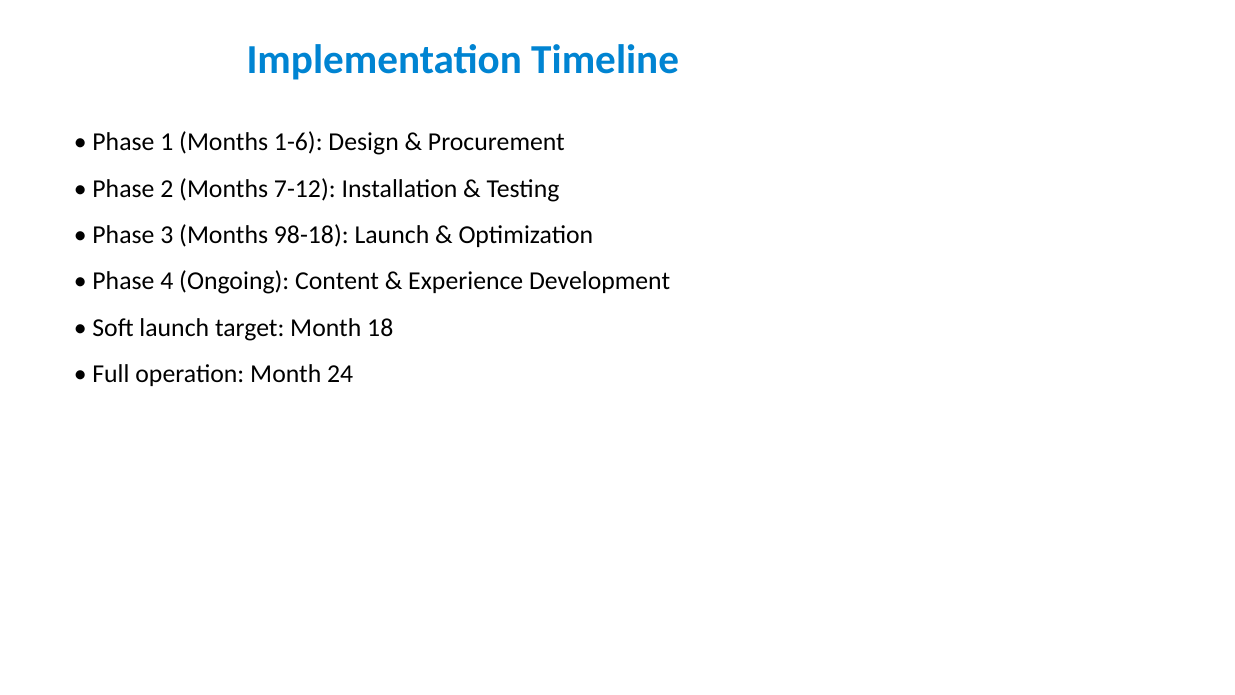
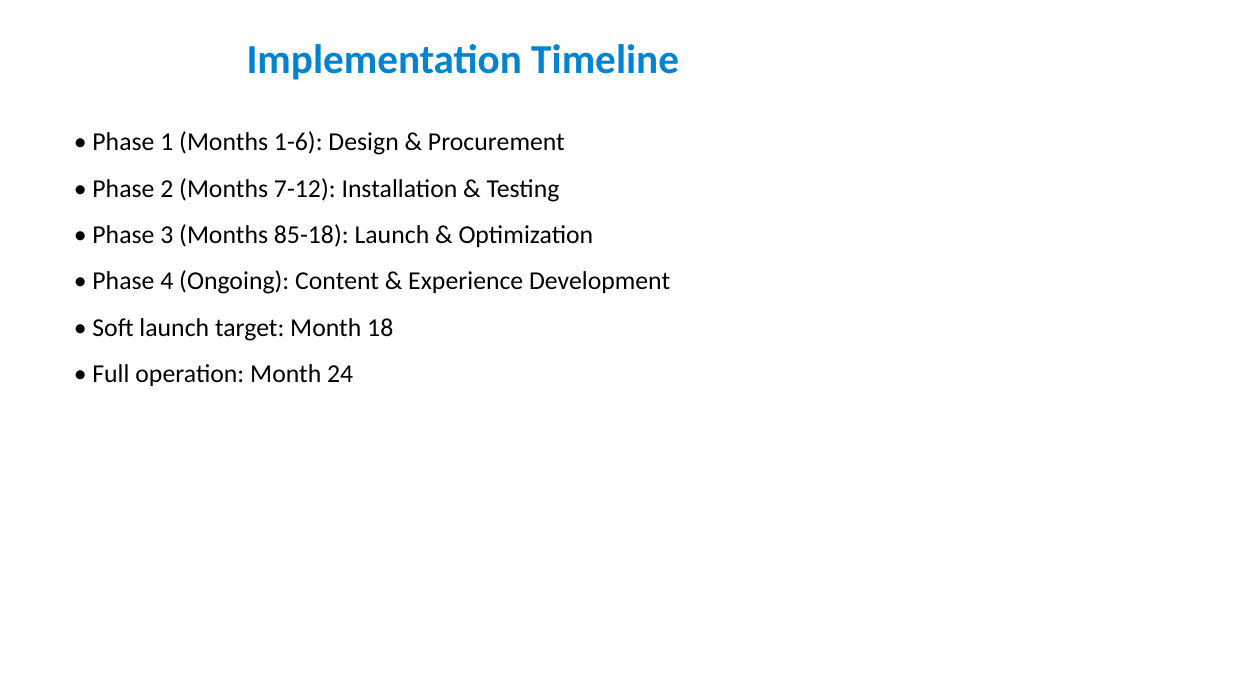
98-18: 98-18 -> 85-18 (311, 235)
